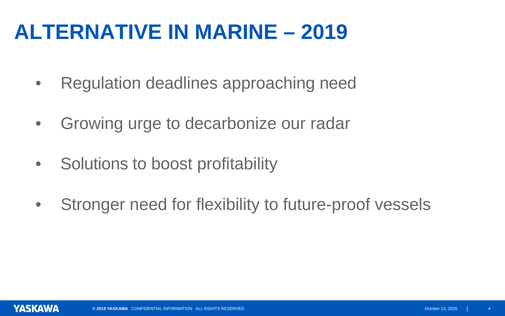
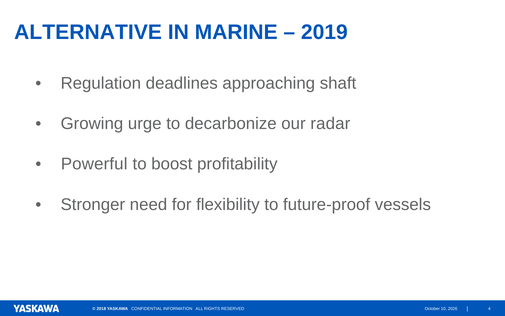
approaching need: need -> shaft (338, 83)
Solutions: Solutions -> Powerful (94, 164)
